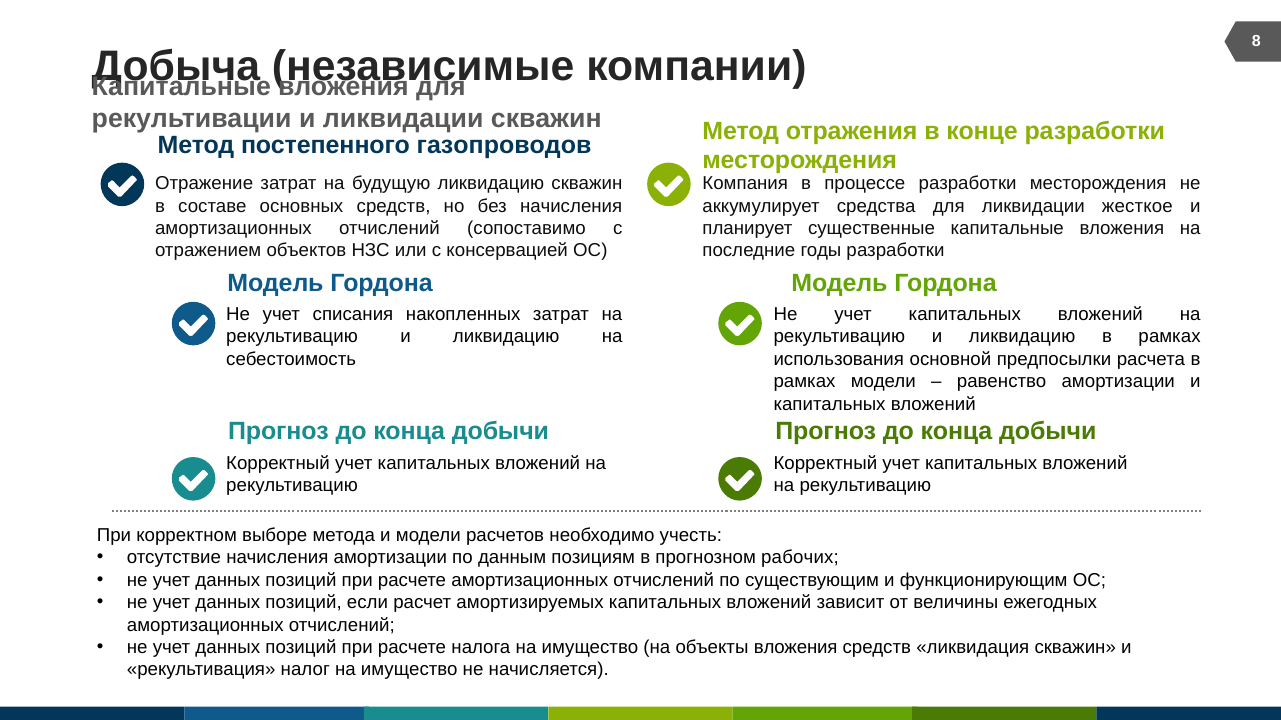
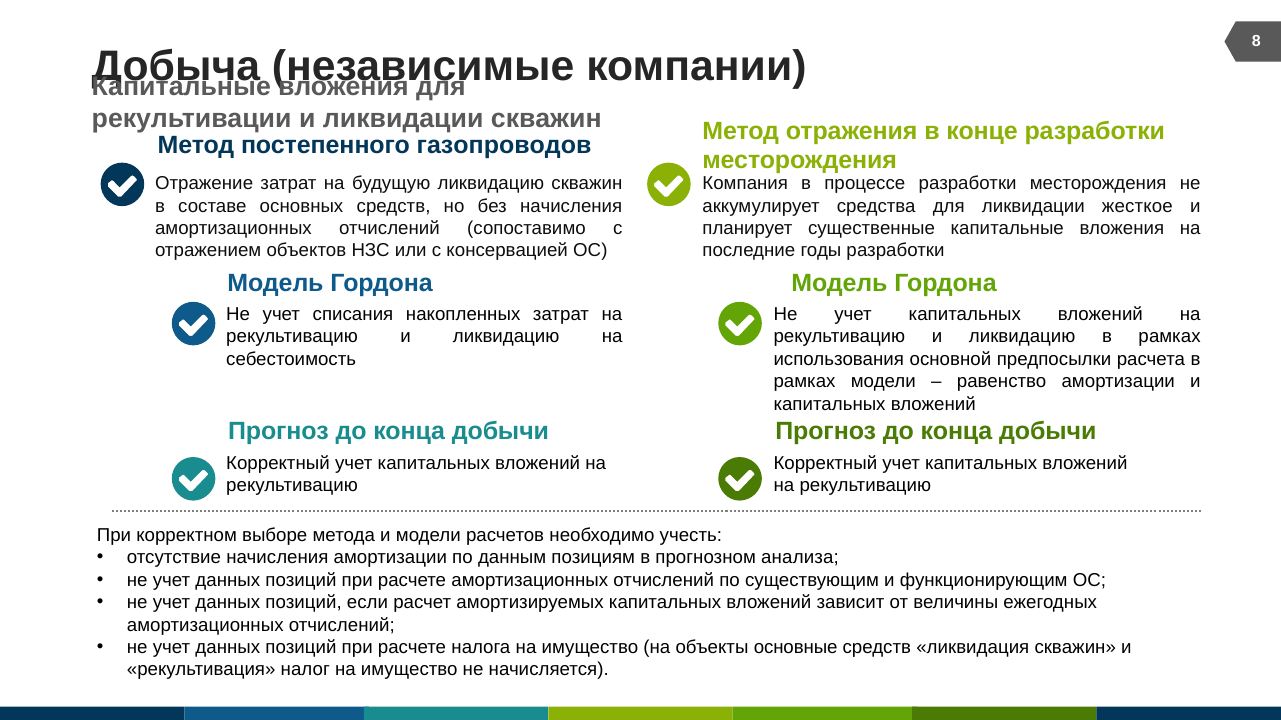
рабочих: рабочих -> анализа (800, 558)
объекты вложения: вложения -> основные (796, 648)
